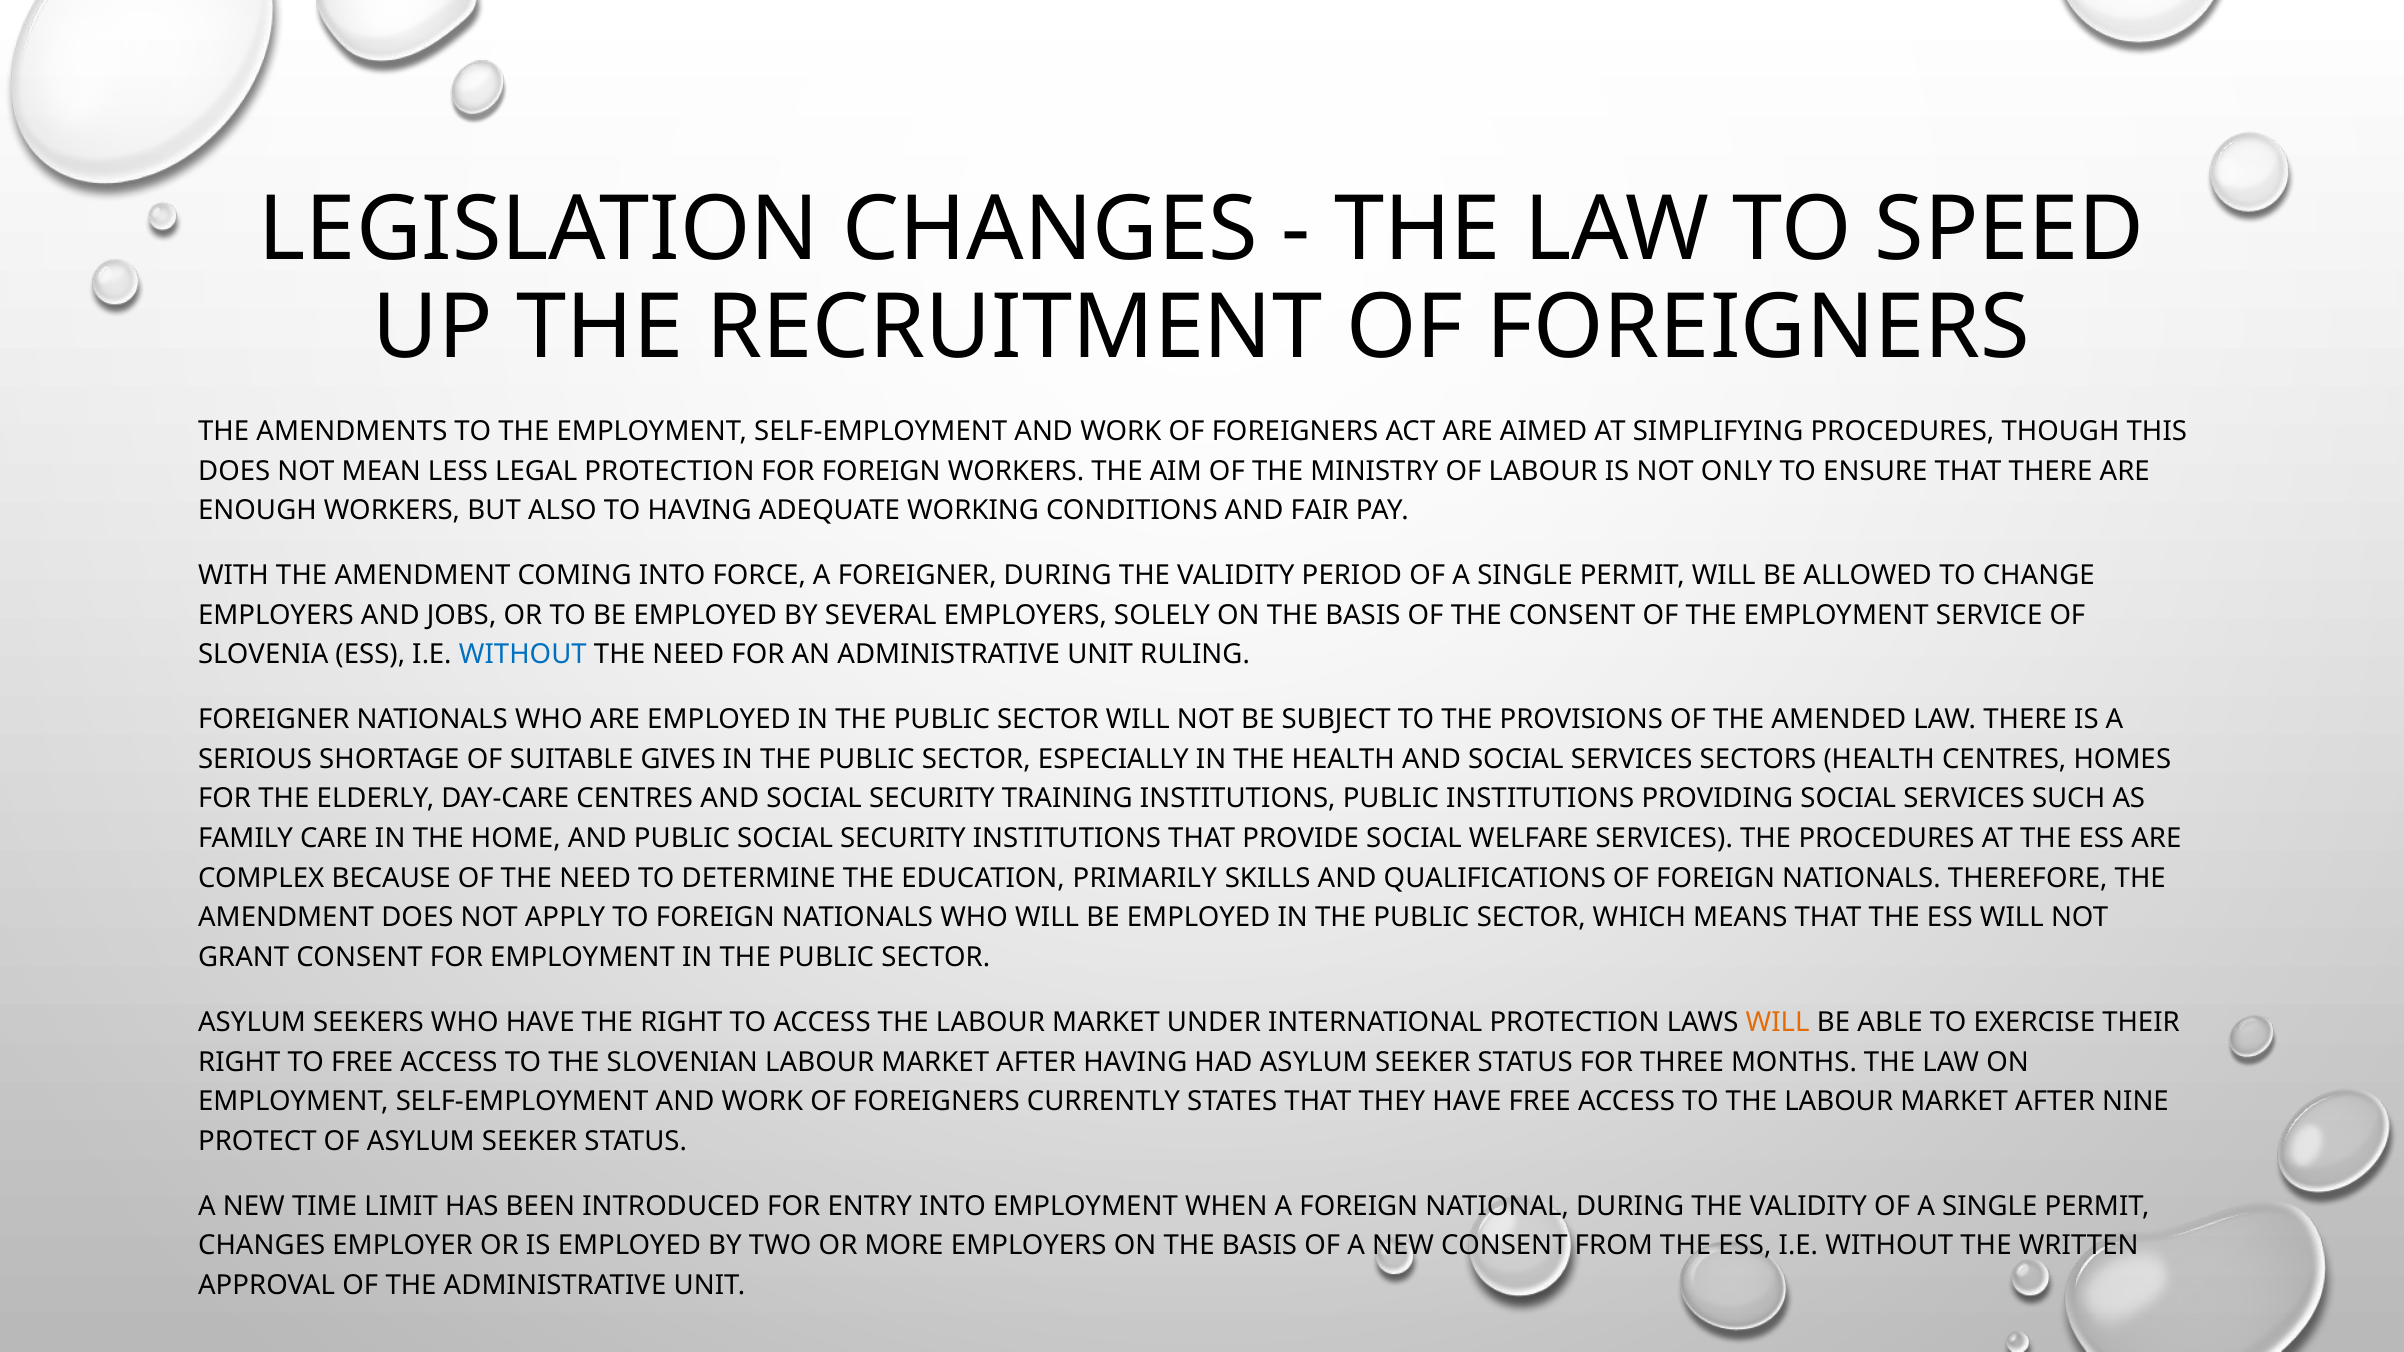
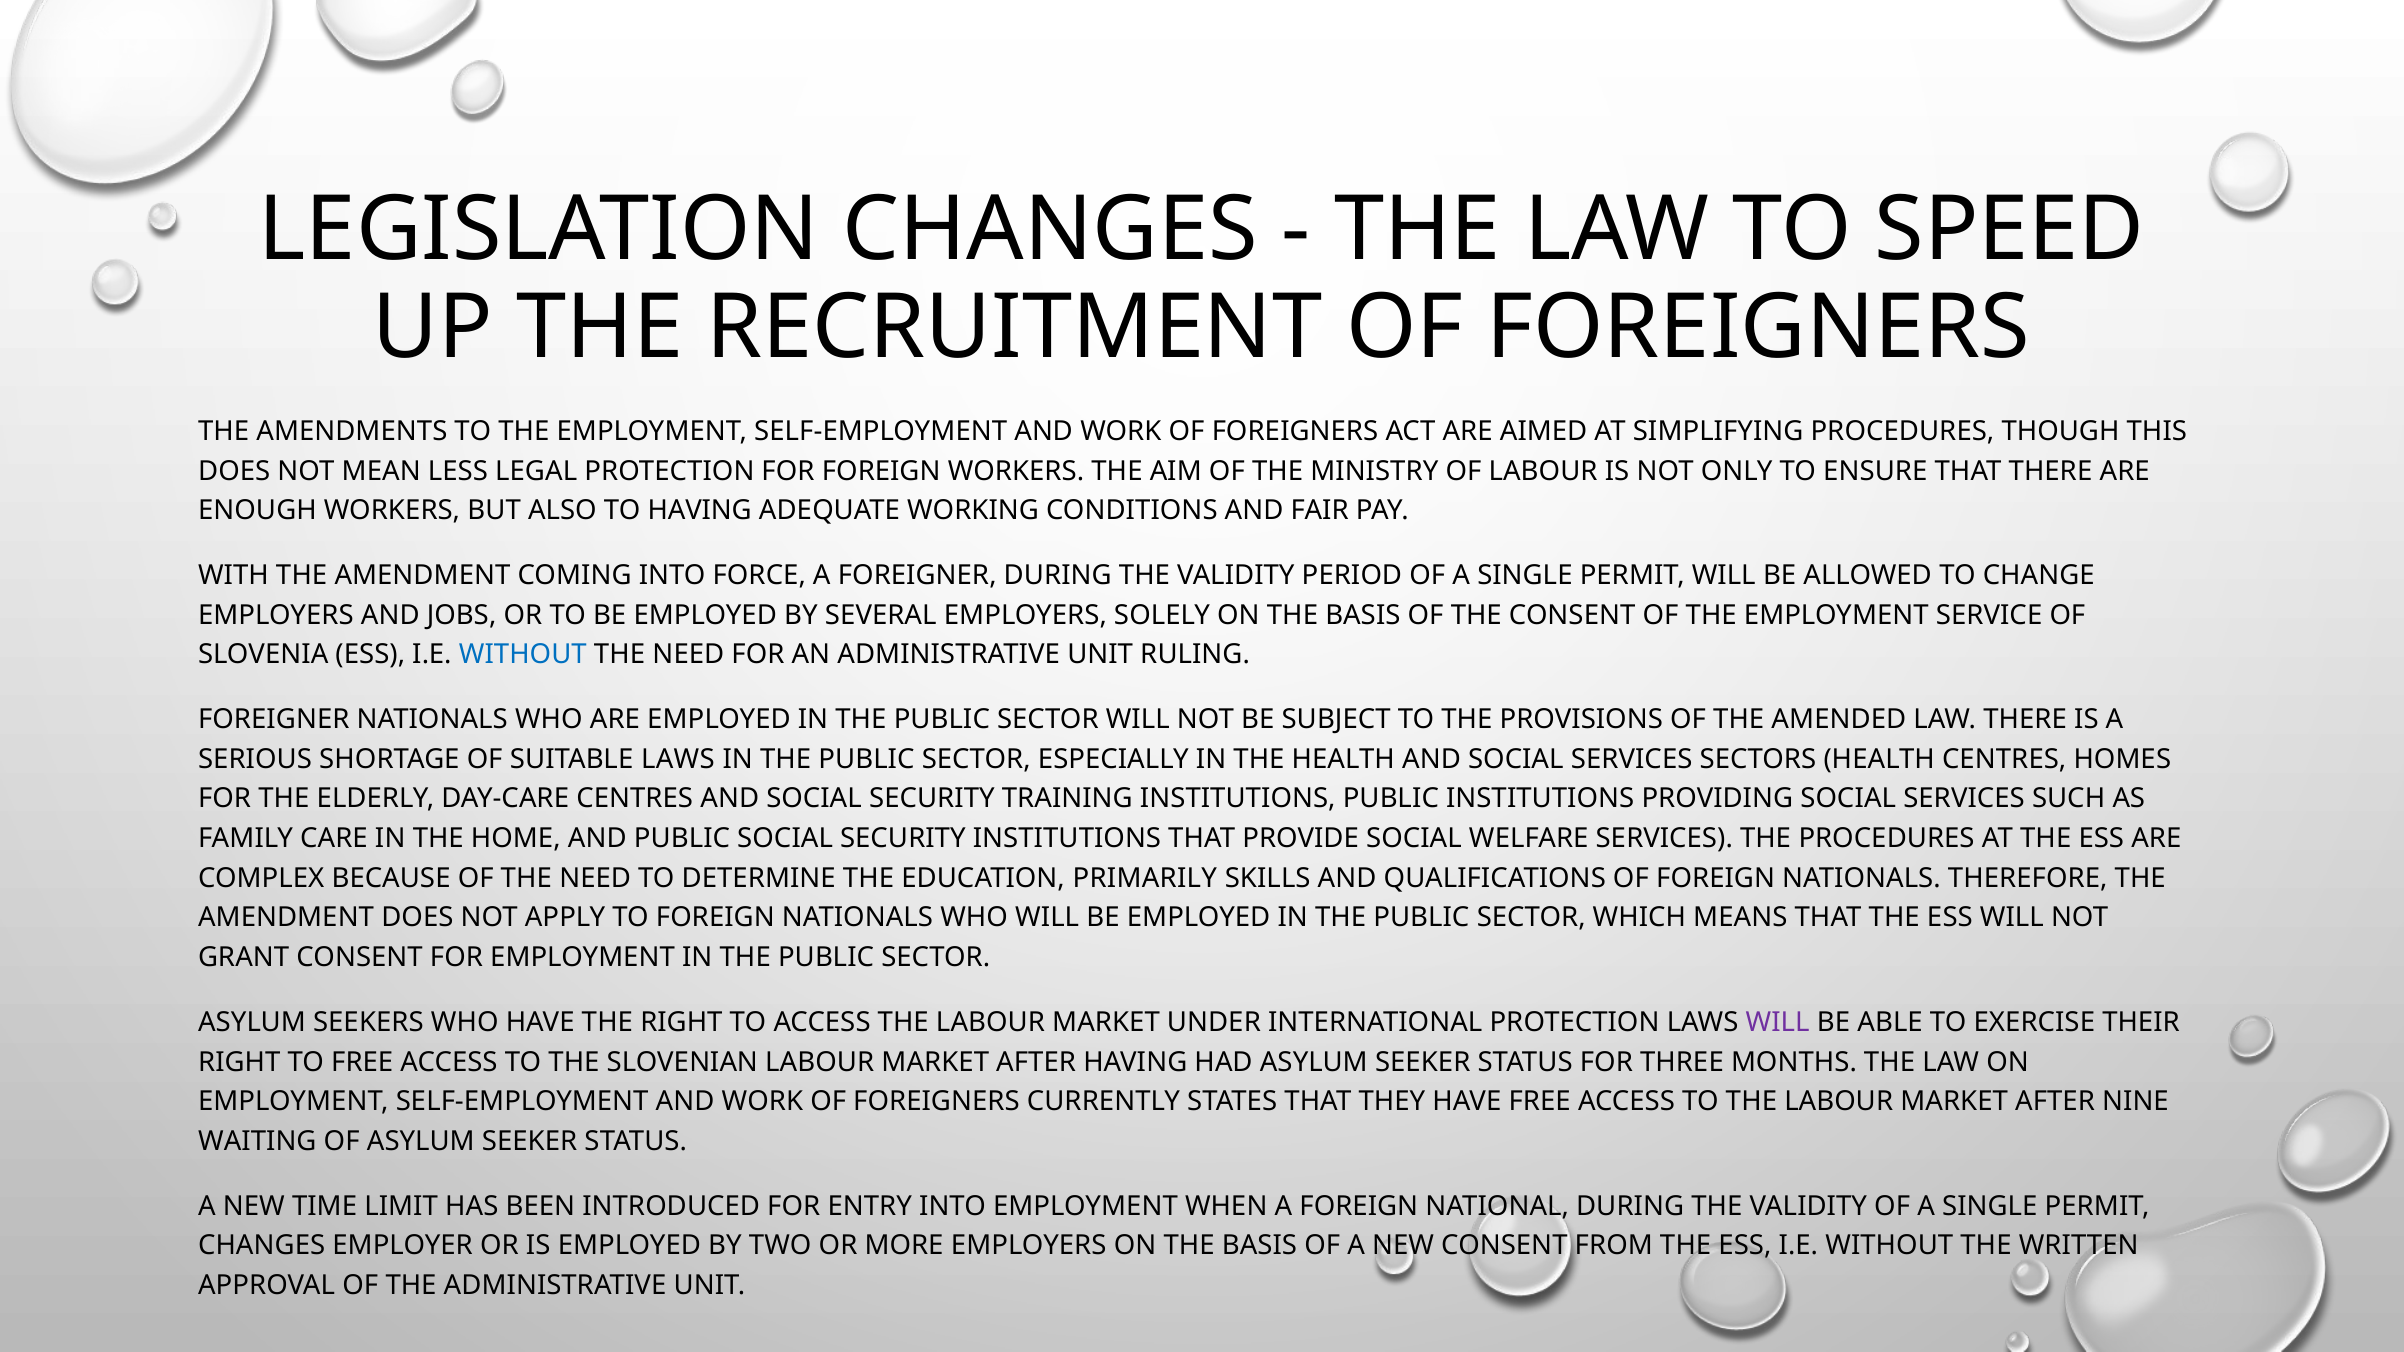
SUITABLE GIVES: GIVES -> LAWS (678, 759)
WILL colour: orange -> purple (1778, 1022)
PROTECT: PROTECT -> WAITING (257, 1141)
